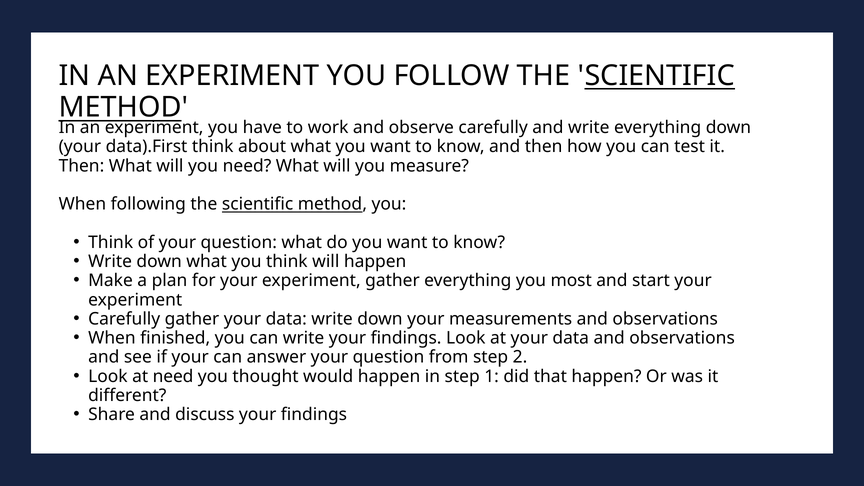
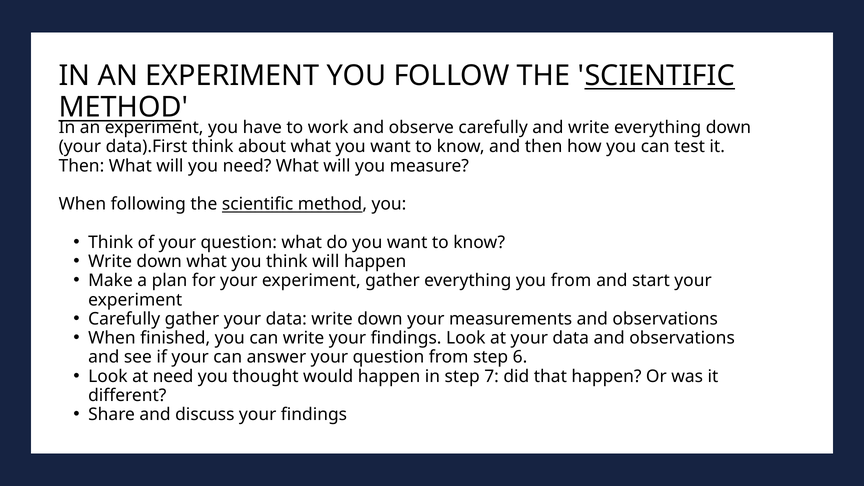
you most: most -> from (571, 281)
2: 2 -> 6 (520, 357)
1: 1 -> 7 (492, 376)
